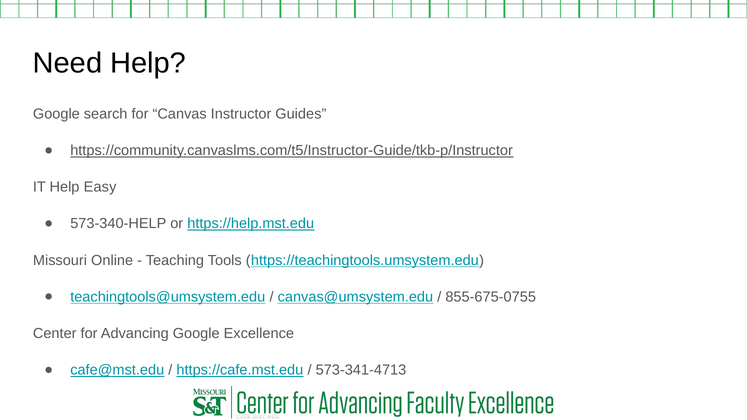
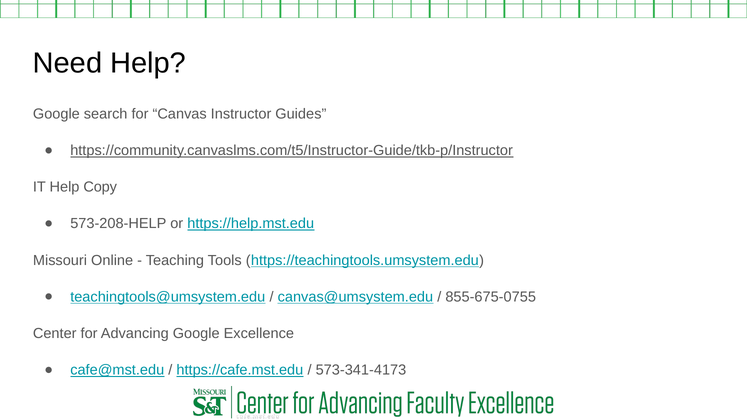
Easy: Easy -> Copy (100, 187)
573-340-HELP: 573-340-HELP -> 573-208-HELP (118, 224)
573-341-4713: 573-341-4713 -> 573-341-4173 (361, 370)
